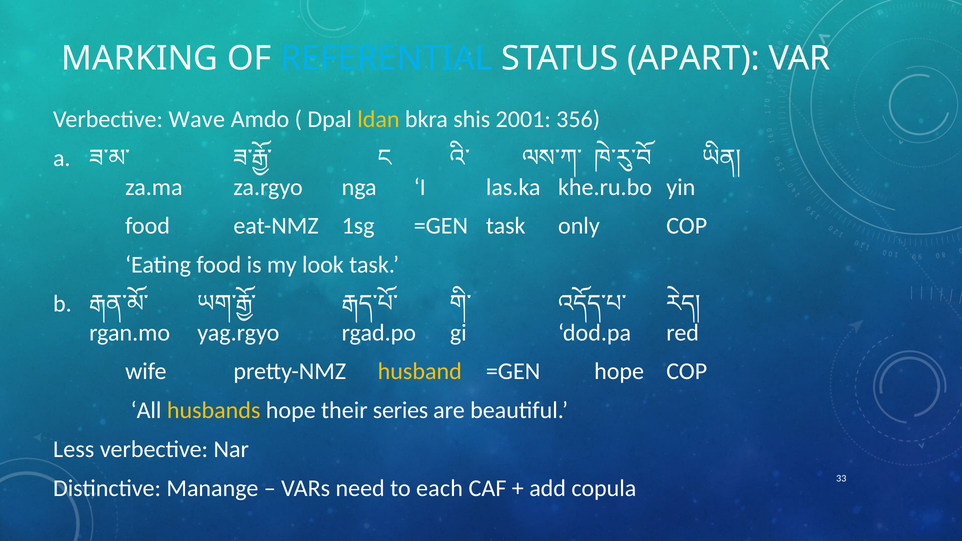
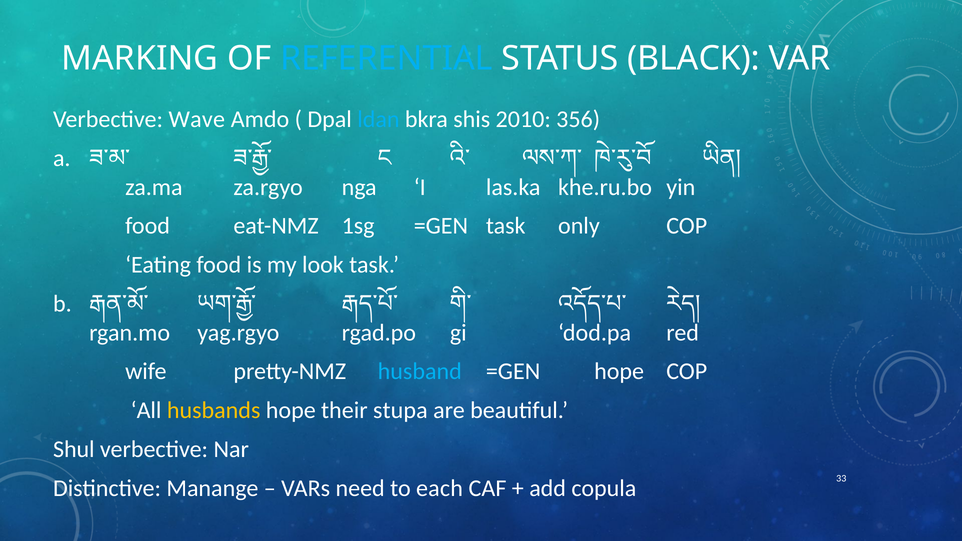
APART: APART -> BLACK (694, 59)
ldan colour: yellow -> light blue (378, 119)
2001: 2001 -> 2010 (523, 119)
husband colour: yellow -> light blue (420, 372)
series: series -> stupa (400, 410)
Less: Less -> Shul (74, 449)
